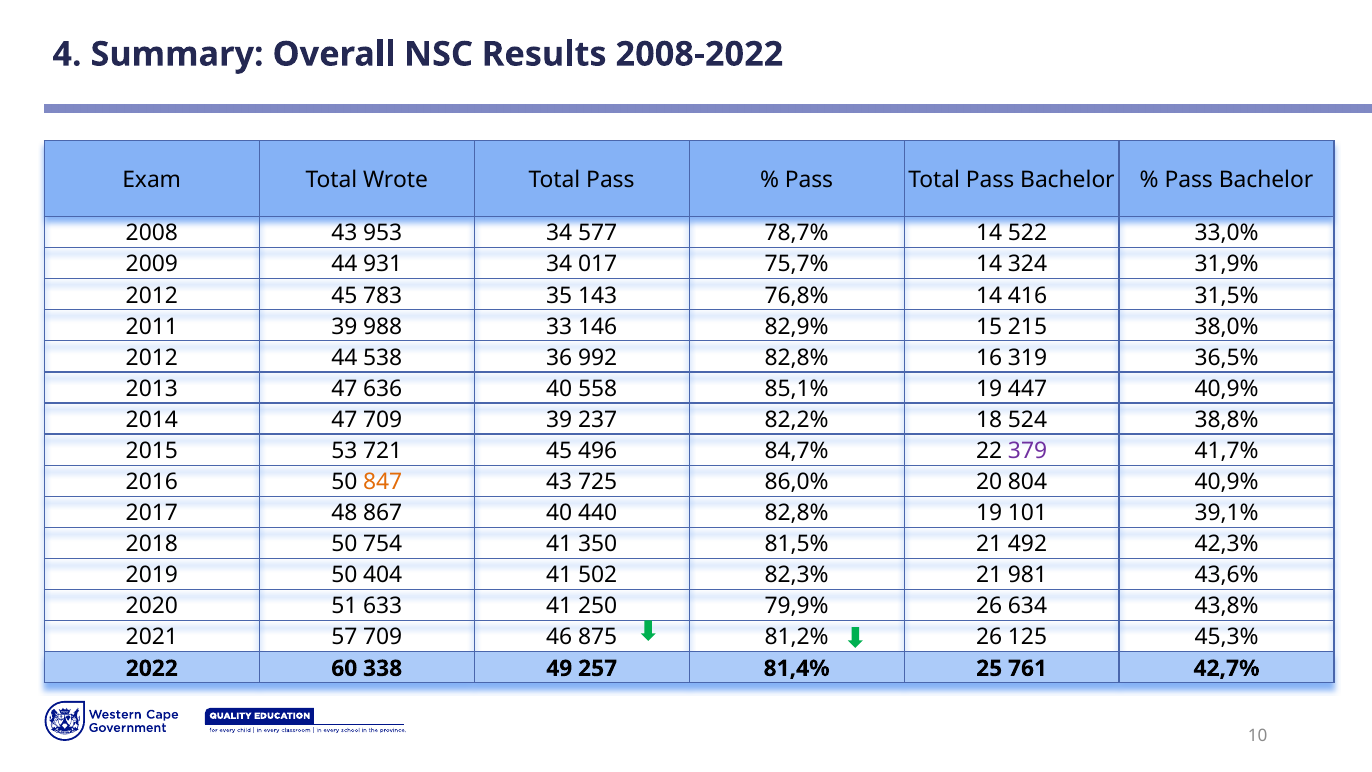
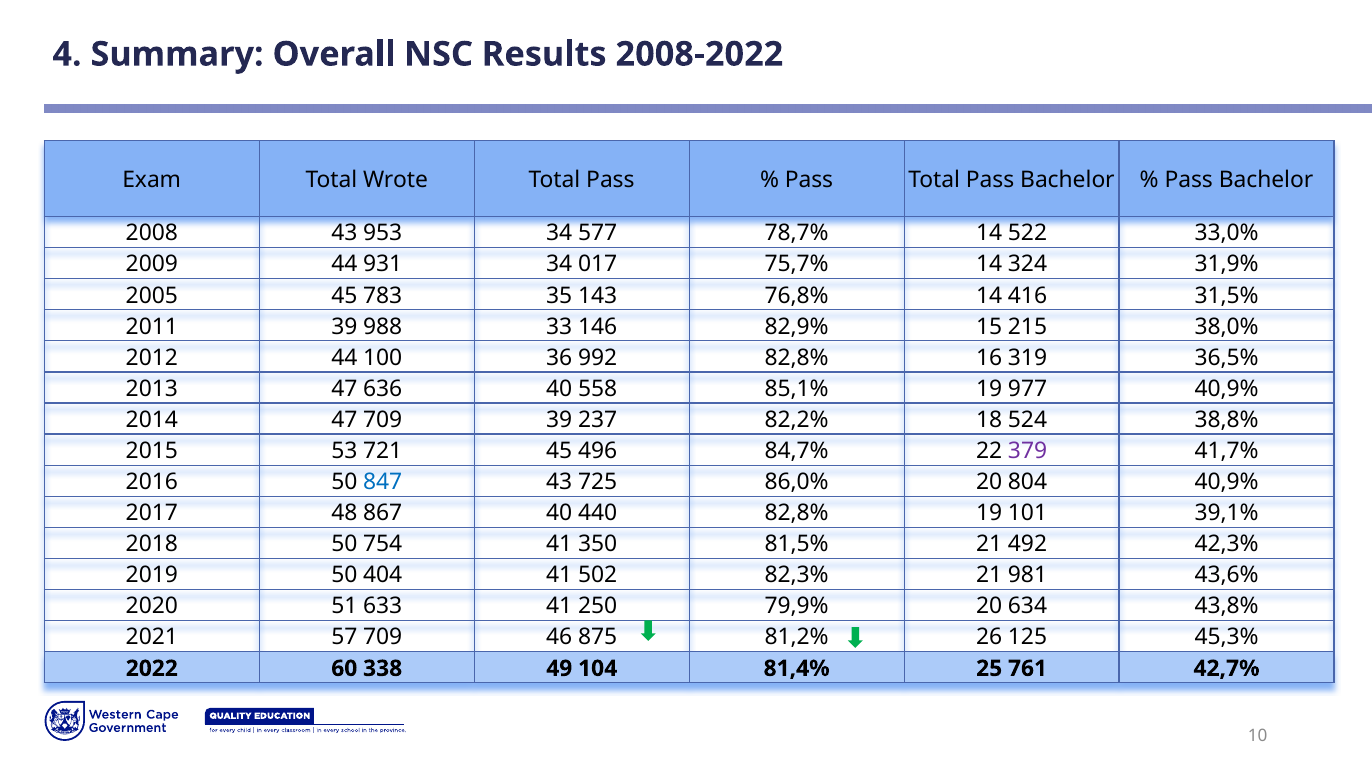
2012: 2012 -> 2005 (152, 295)
538: 538 -> 100 (383, 358)
447: 447 -> 977 (1028, 389)
847 colour: orange -> blue (383, 482)
79,9% 26: 26 -> 20 (989, 606)
257: 257 -> 104 (598, 668)
